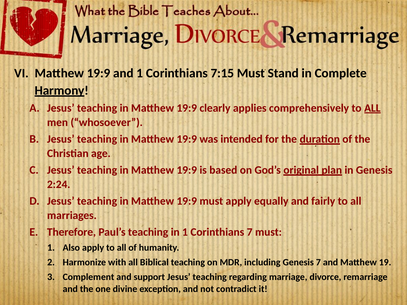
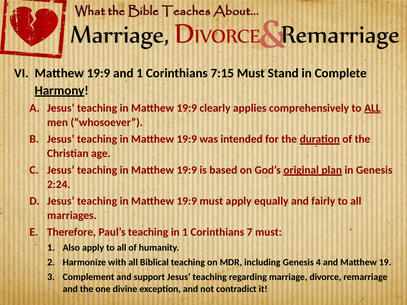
Genesis 7: 7 -> 4 (318, 263)
